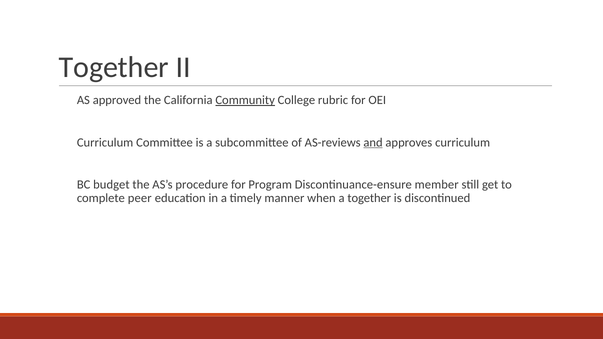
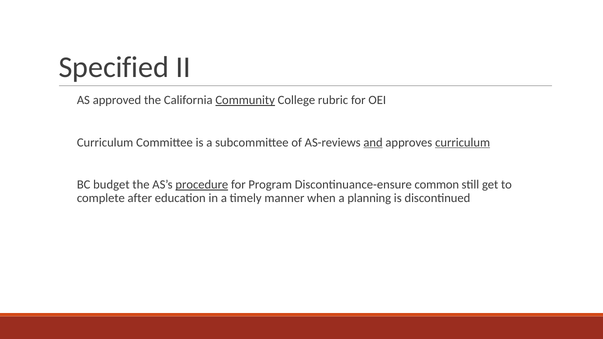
Together: Together -> Specified (114, 68)
curriculum underline: none -> present (463, 142)
procedure underline: none -> present (202, 185)
member: member -> common (437, 185)
peer: peer -> after (140, 198)
a together: together -> planning (369, 198)
